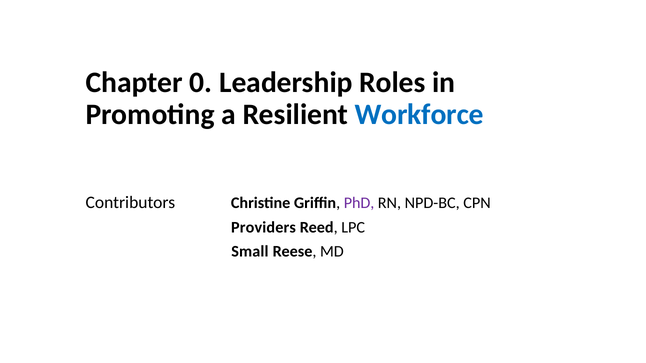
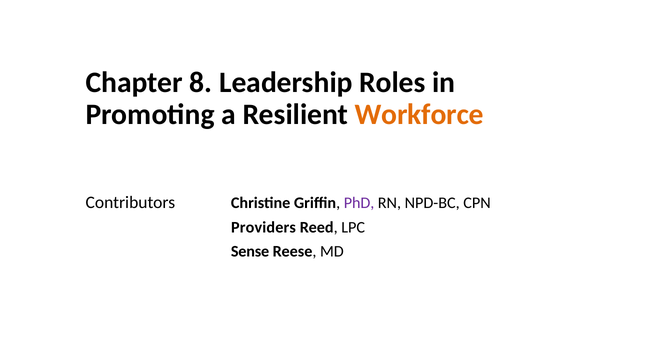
0: 0 -> 8 (201, 82)
Workforce colour: blue -> orange (419, 115)
Small: Small -> Sense (250, 252)
